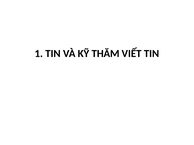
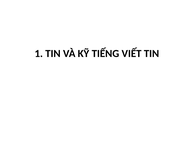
THĂM: THĂM -> TIẾNG (105, 54)
